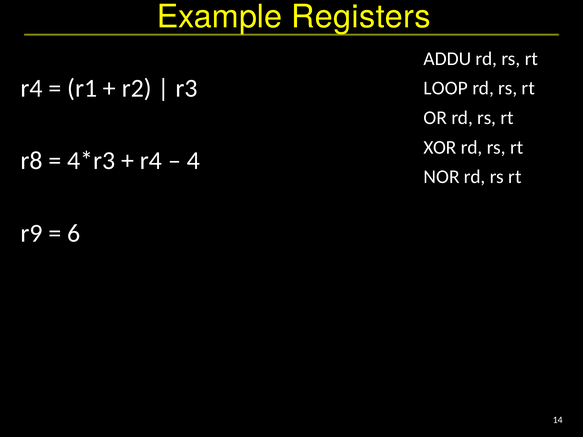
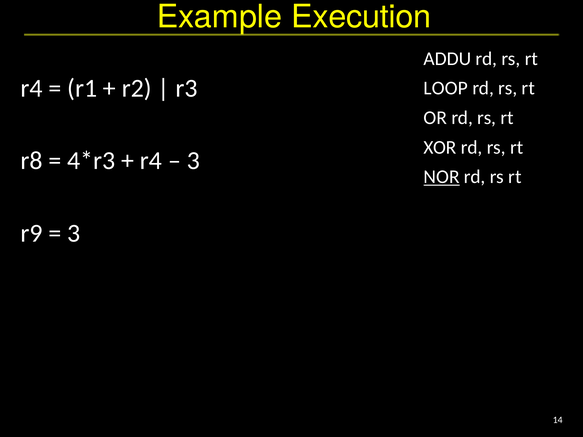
Registers: Registers -> Execution (361, 17)
4: 4 -> 3 (193, 161)
NOR underline: none -> present (442, 177)
6: 6 -> 3 (74, 233)
